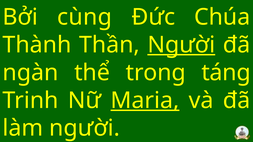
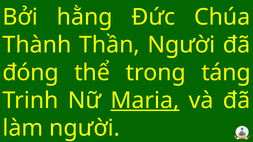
cùng: cùng -> hằng (85, 17)
Người underline: present -> none (181, 45)
ngàn: ngàn -> đóng (31, 73)
